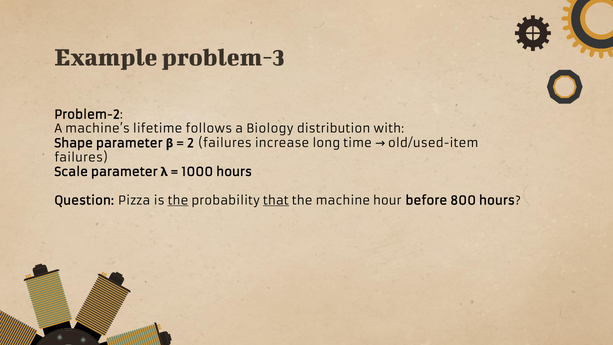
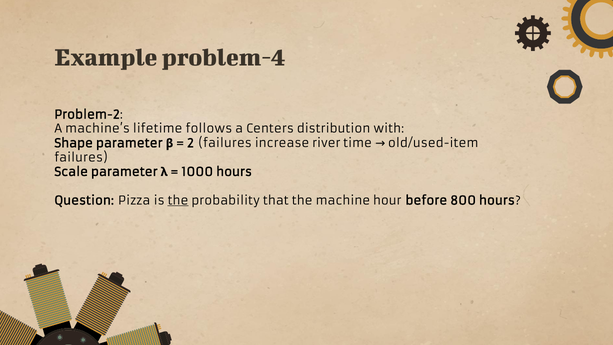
problem-3: problem-3 -> problem-4 (223, 57)
Biology: Biology -> Centers (270, 129)
long: long -> river (326, 143)
that underline: present -> none (276, 200)
